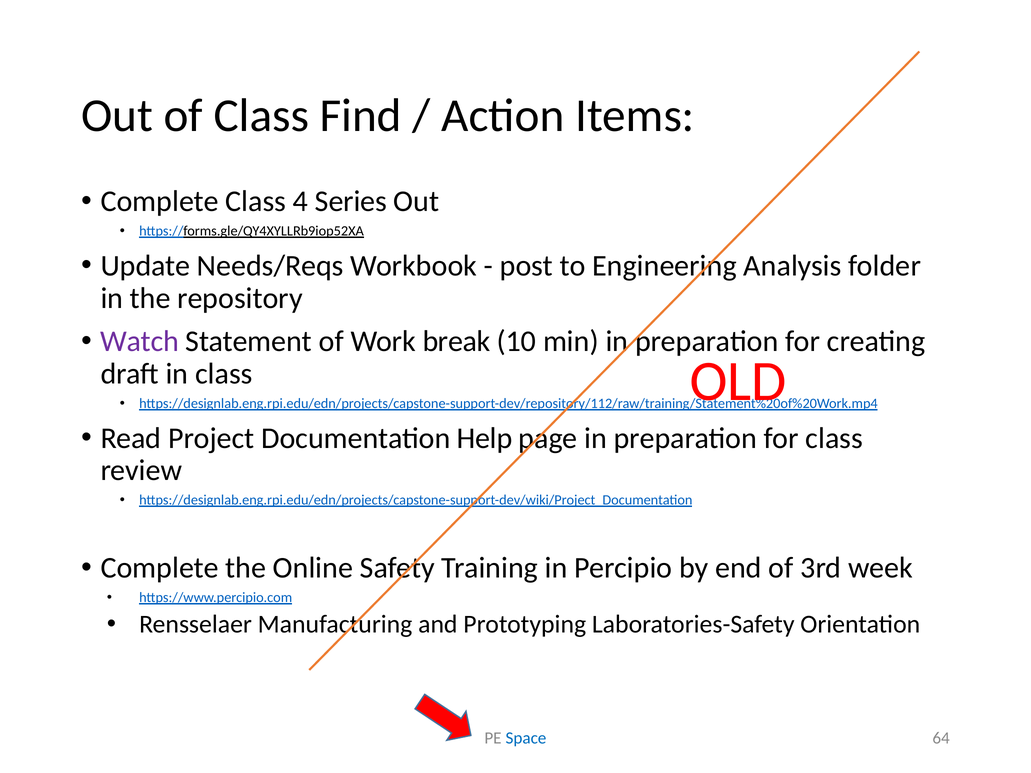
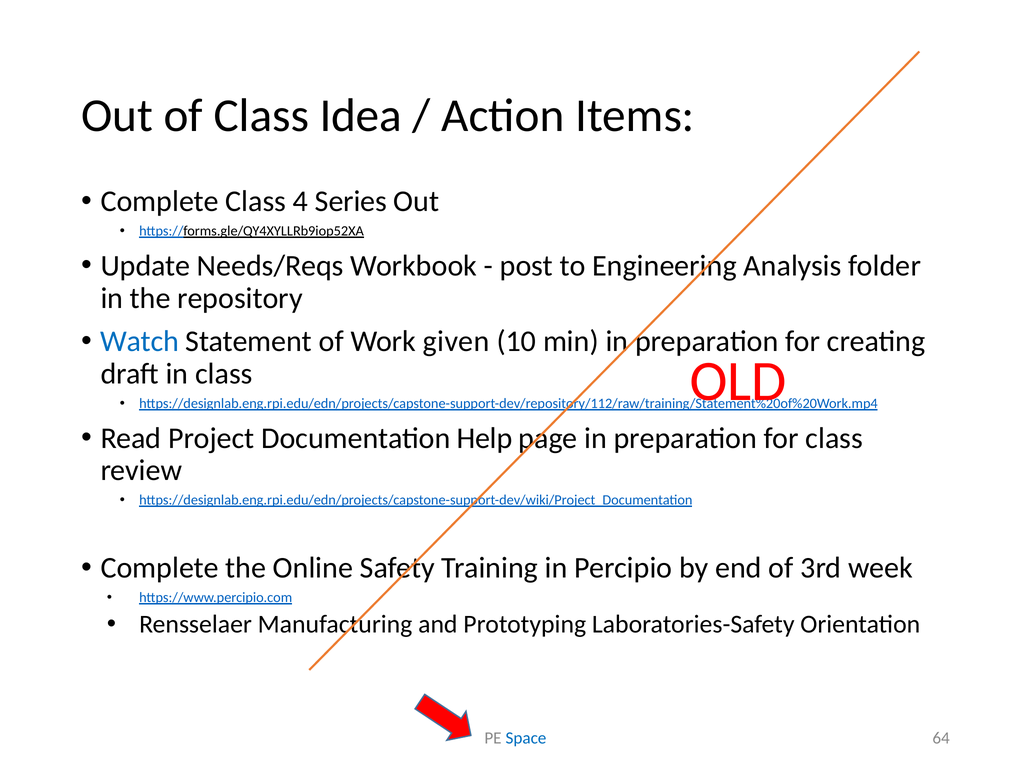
Find: Find -> Idea (361, 116)
Watch colour: purple -> blue (140, 342)
break: break -> given (456, 342)
